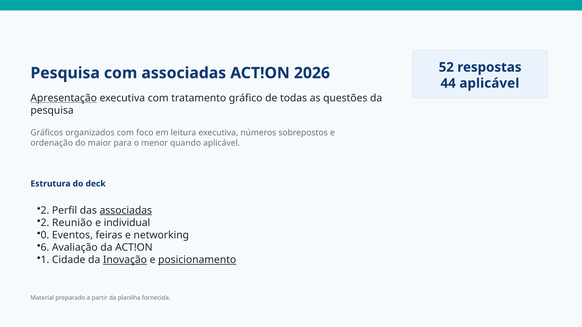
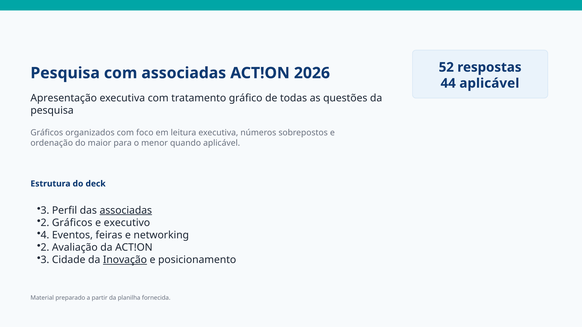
Apresentação underline: present -> none (64, 98)
2: 2 -> 3 (45, 211)
2 Reunião: Reunião -> Gráficos (72, 223)
individual: individual -> executivo (127, 223)
0: 0 -> 4 (45, 235)
6: 6 -> 2 (45, 248)
1: 1 -> 3 (45, 260)
posicionamento underline: present -> none (197, 260)
